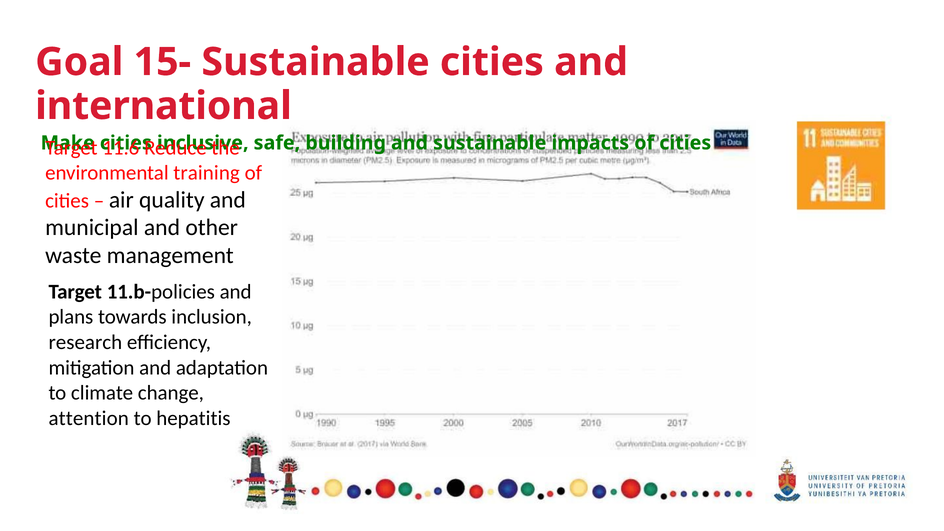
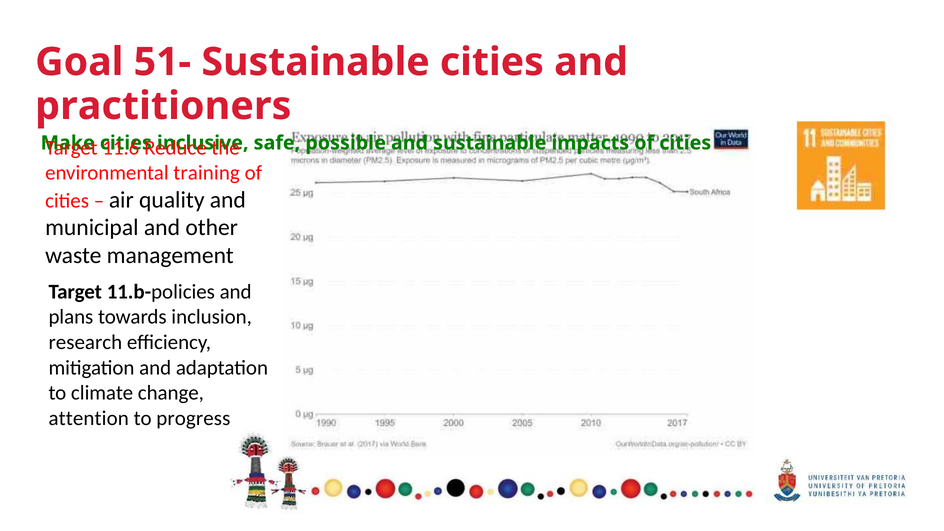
15-: 15- -> 51- (162, 62)
international: international -> practitioners (163, 106)
building: building -> possible (346, 143)
hepatitis: hepatitis -> progress (193, 418)
